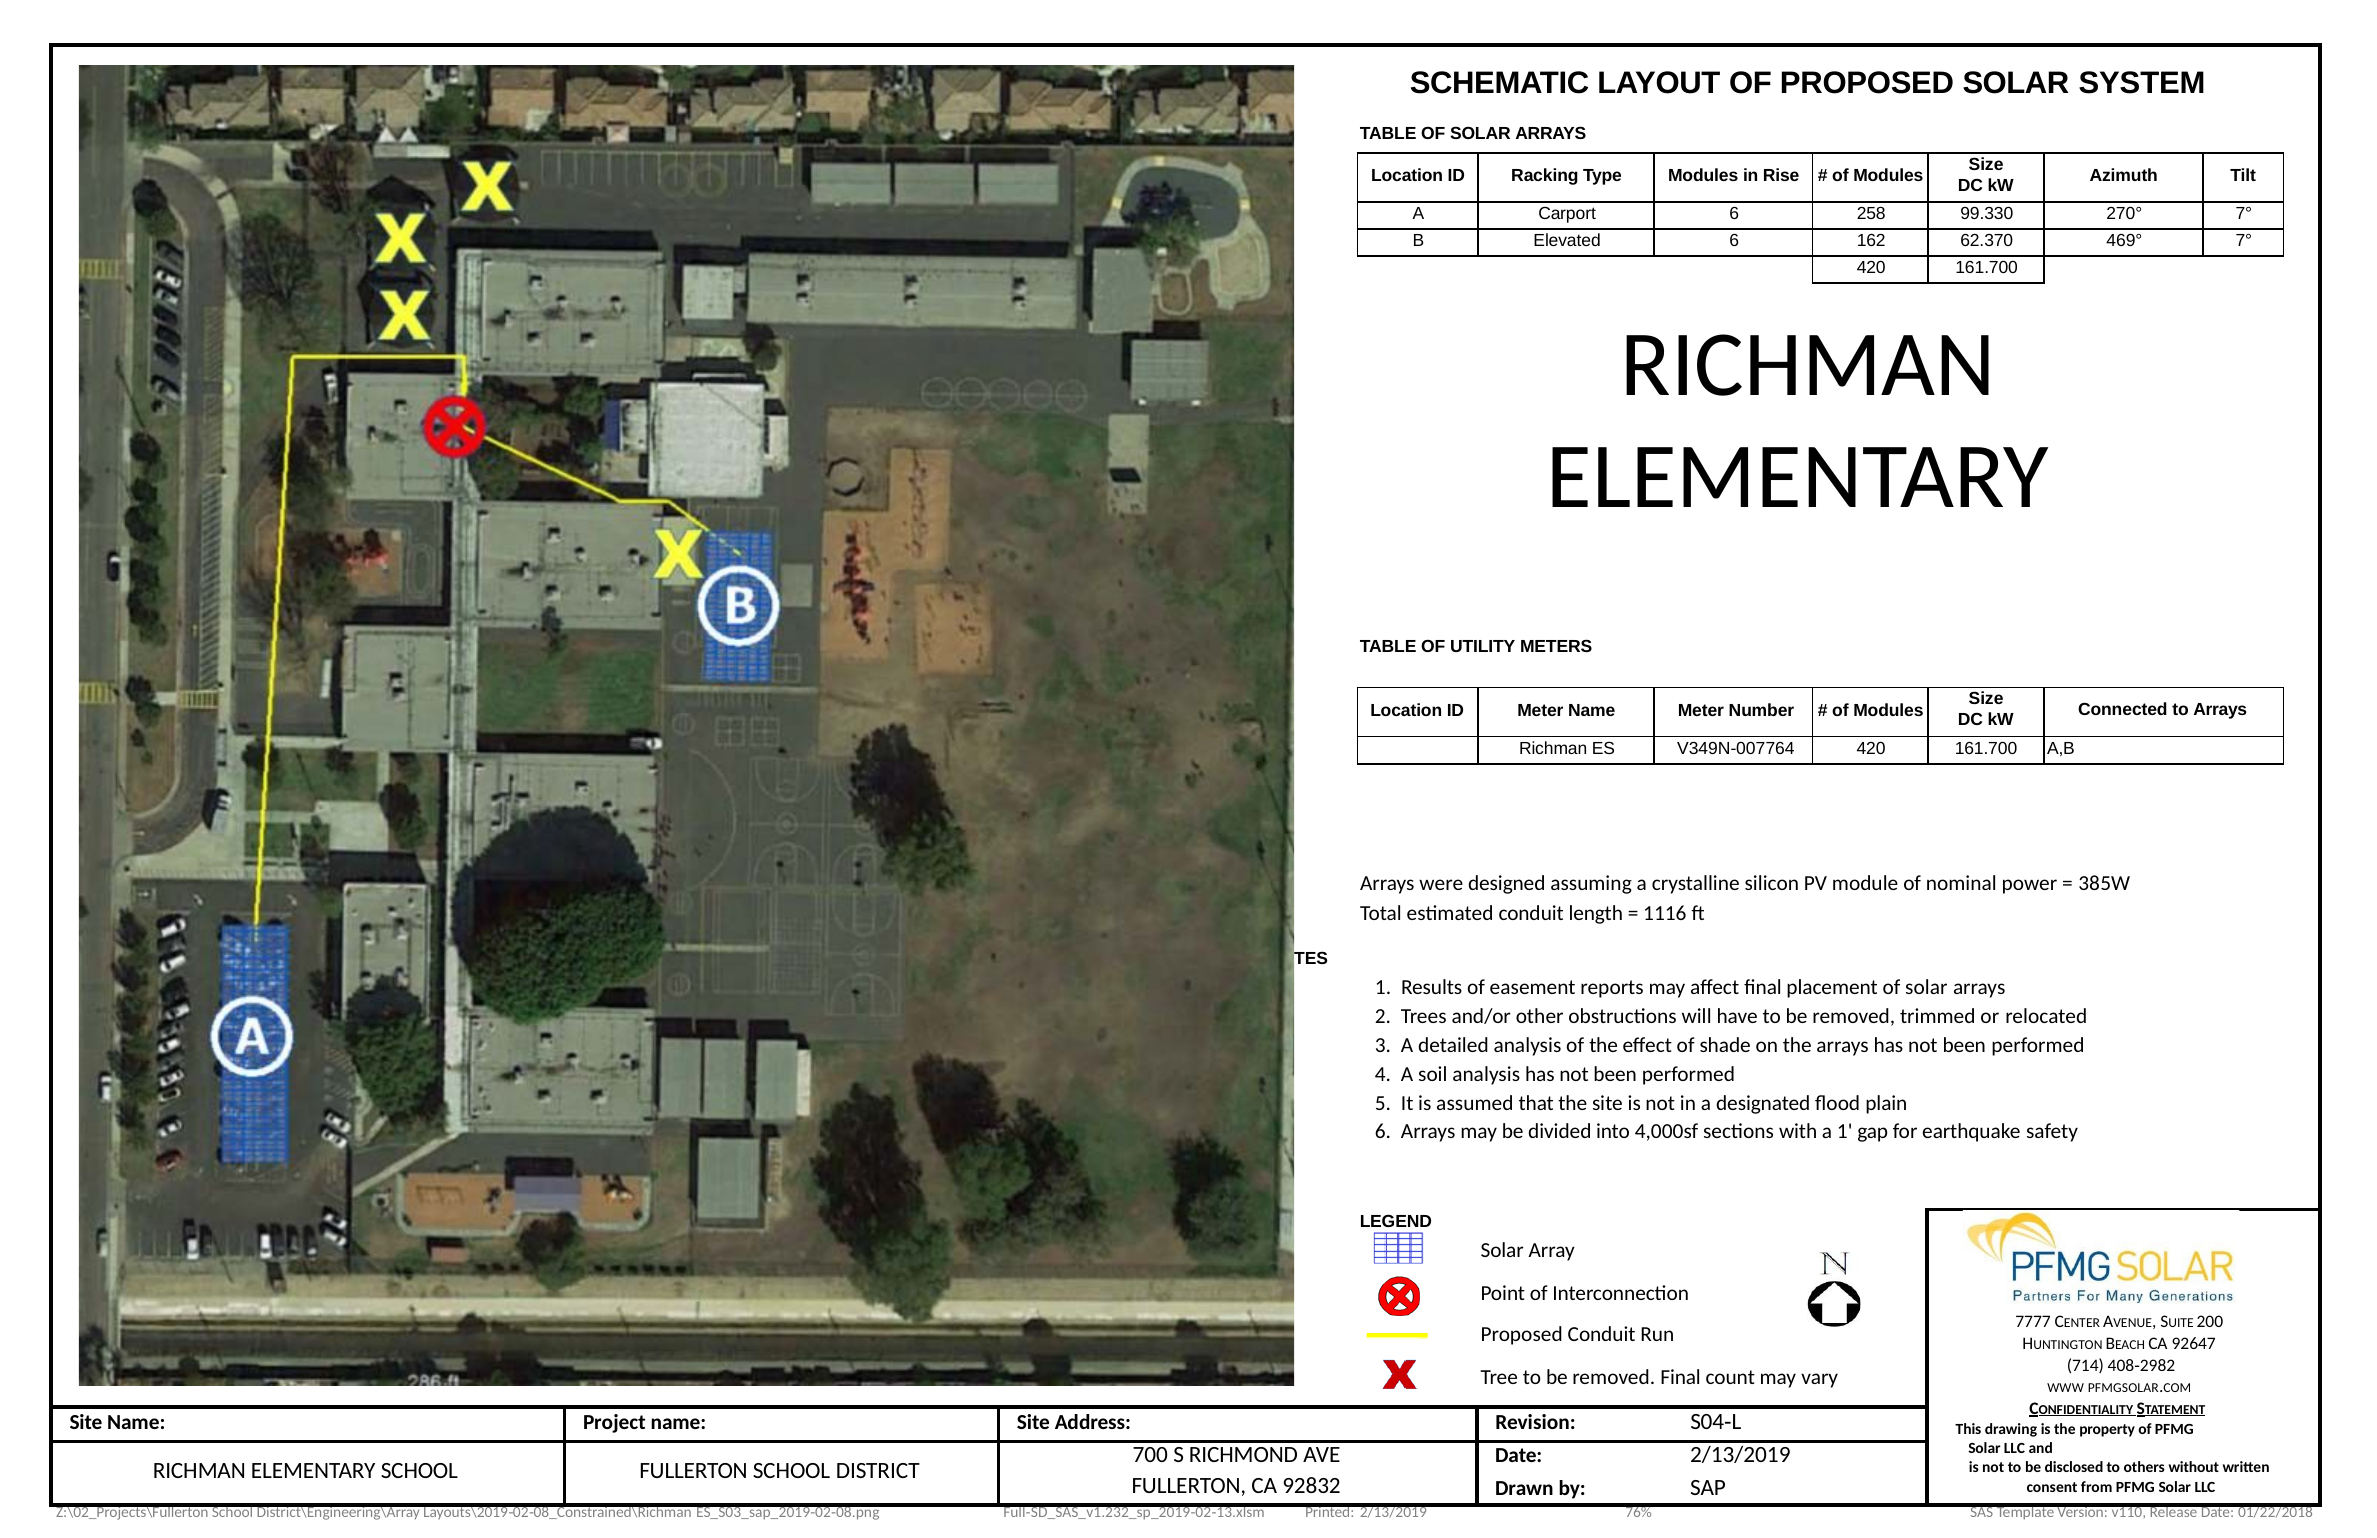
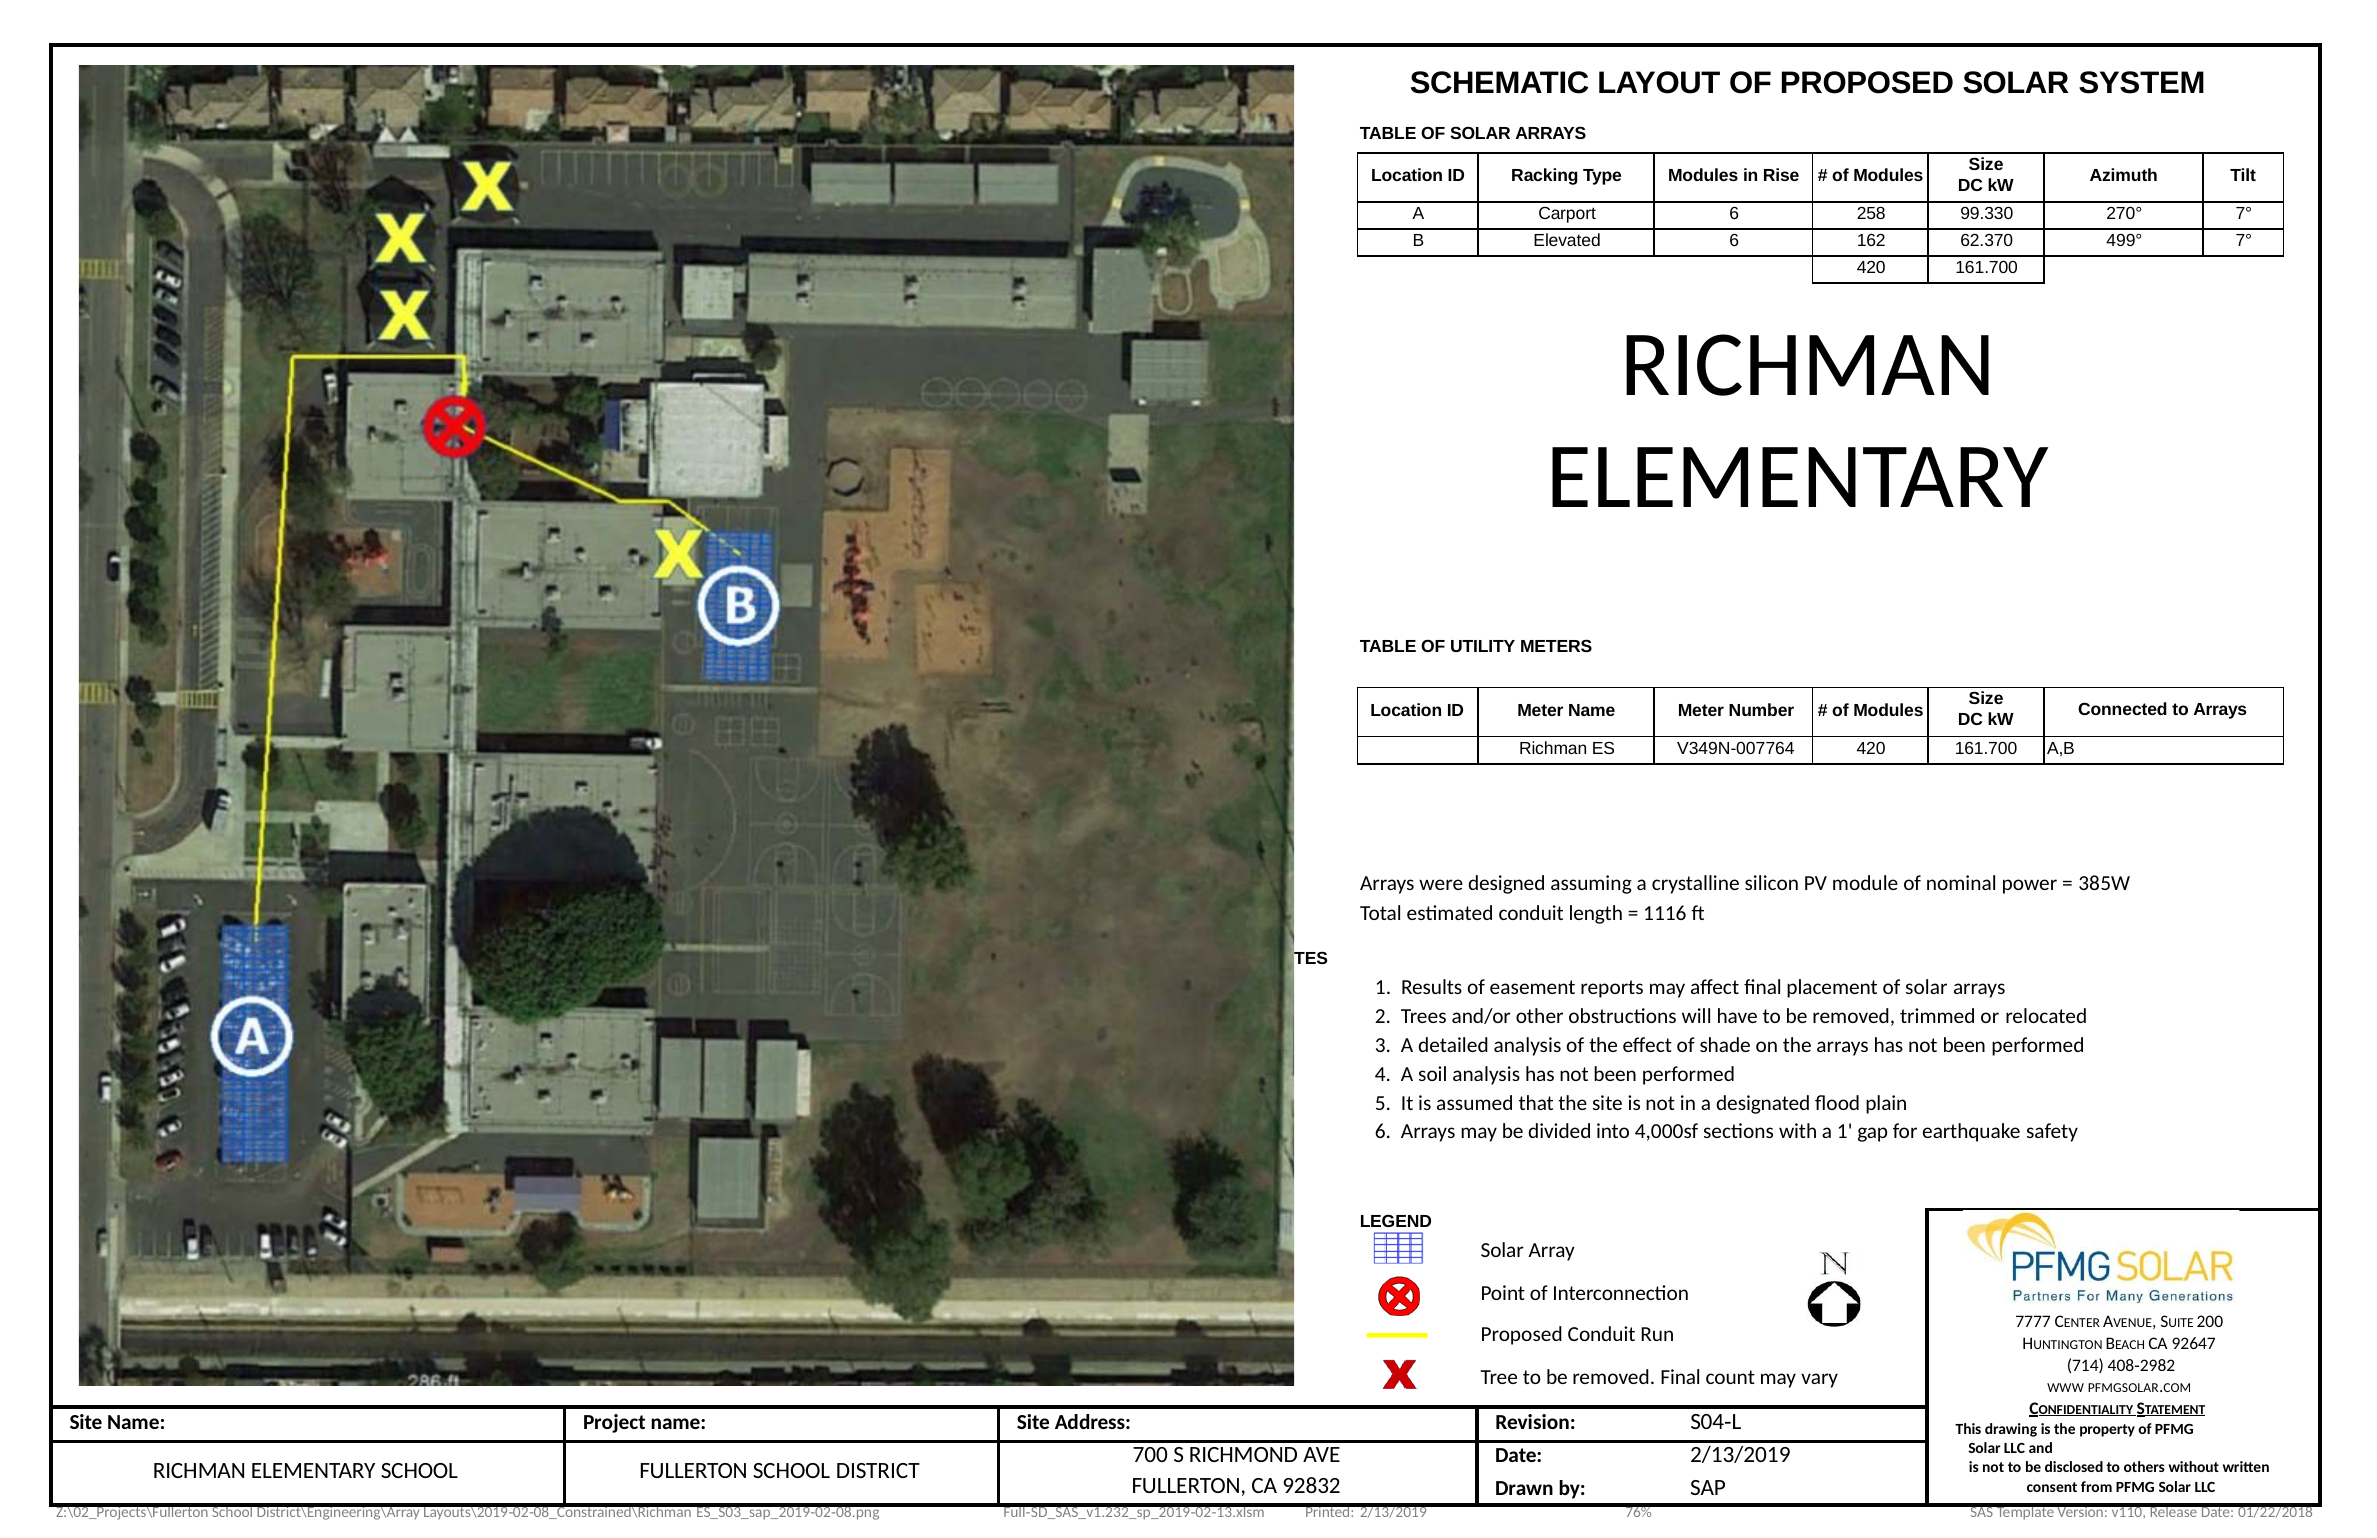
469°: 469° -> 499° (2124, 241)
